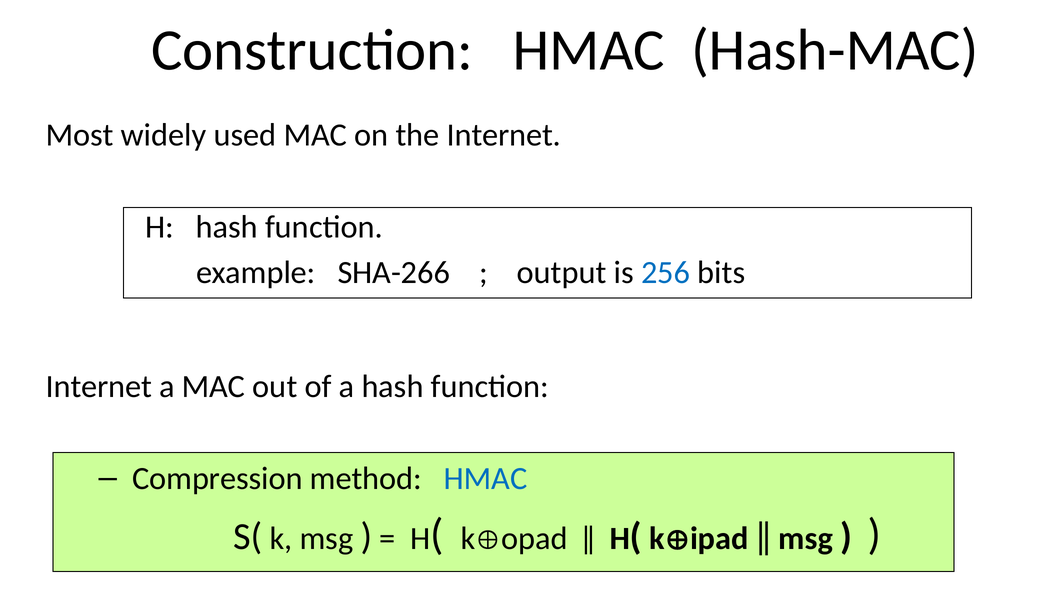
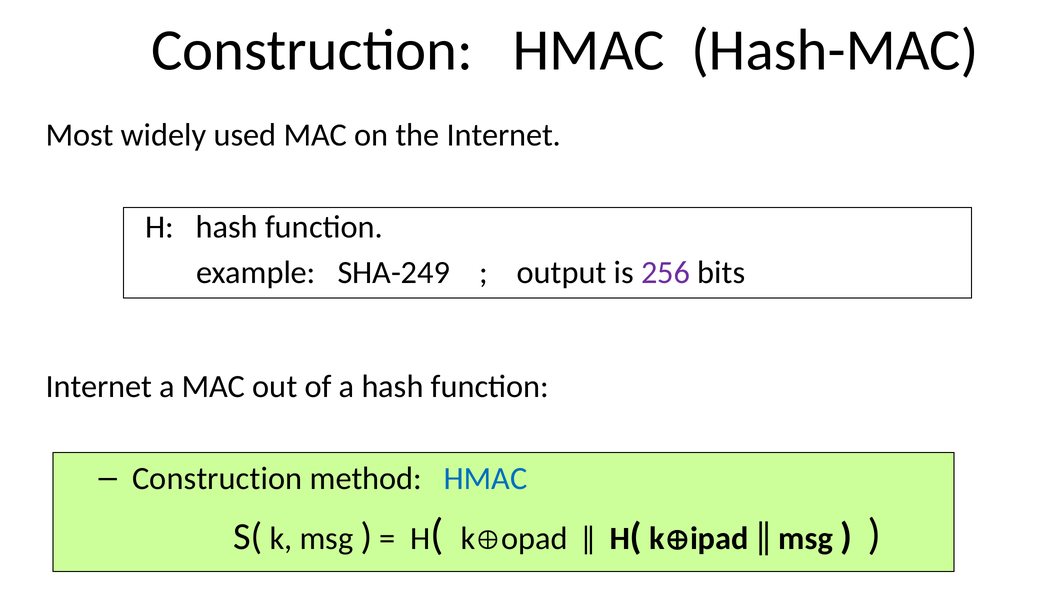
SHA-266: SHA-266 -> SHA-249 (394, 273)
256 colour: blue -> purple (666, 273)
Compression: Compression -> Construction (217, 479)
